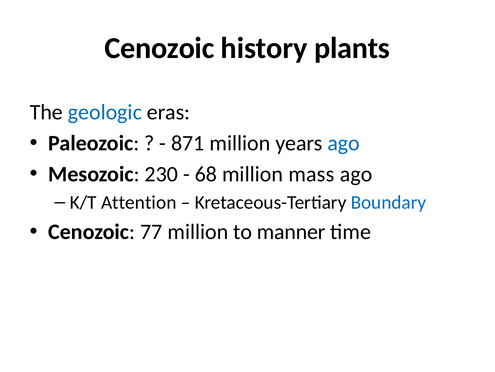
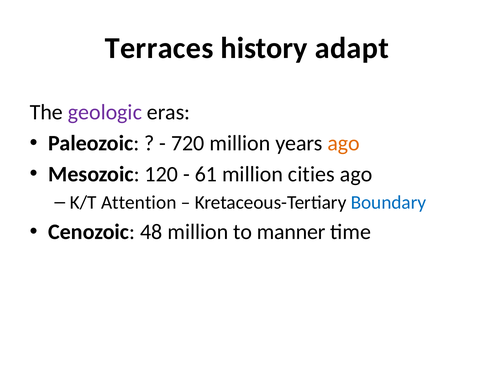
Cenozoic: Cenozoic -> Terraces (159, 48)
plants: plants -> adapt (352, 48)
geologic colour: blue -> purple (105, 112)
871: 871 -> 720 (188, 143)
ago colour: blue -> orange (344, 143)
230: 230 -> 120 (161, 174)
68: 68 -> 61 (206, 174)
mass: mass -> cities (311, 174)
77: 77 -> 48 (151, 232)
